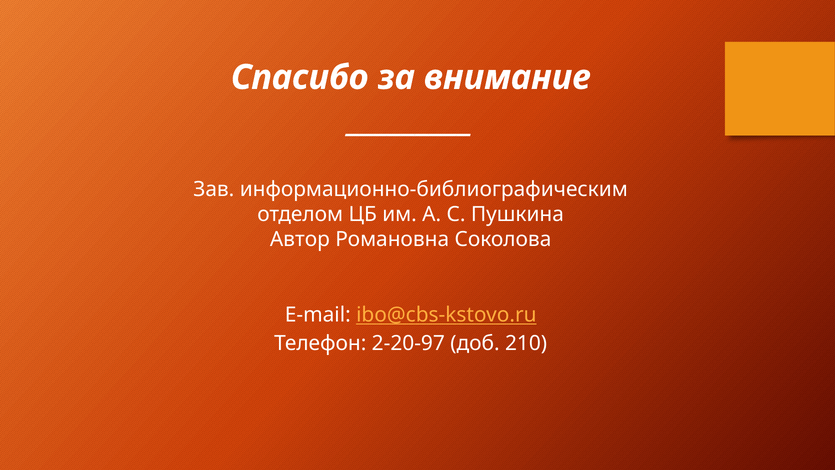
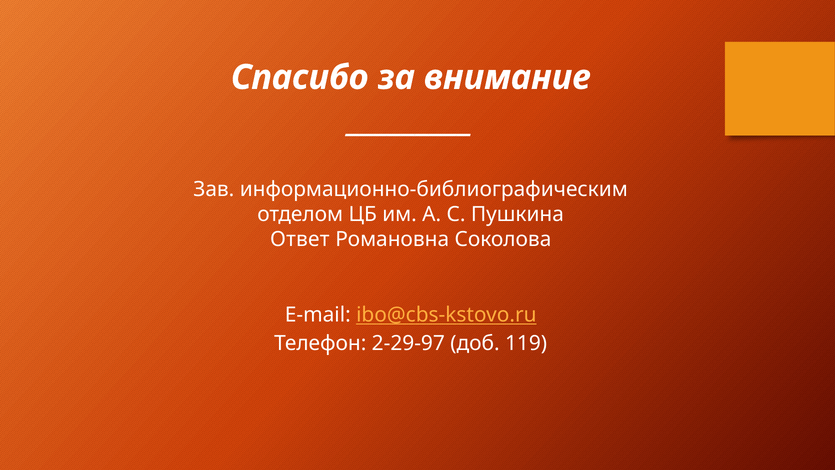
Автор: Автор -> Ответ (300, 239)
2-20-97: 2-20-97 -> 2-29-97 (408, 343)
210: 210 -> 119 (526, 343)
